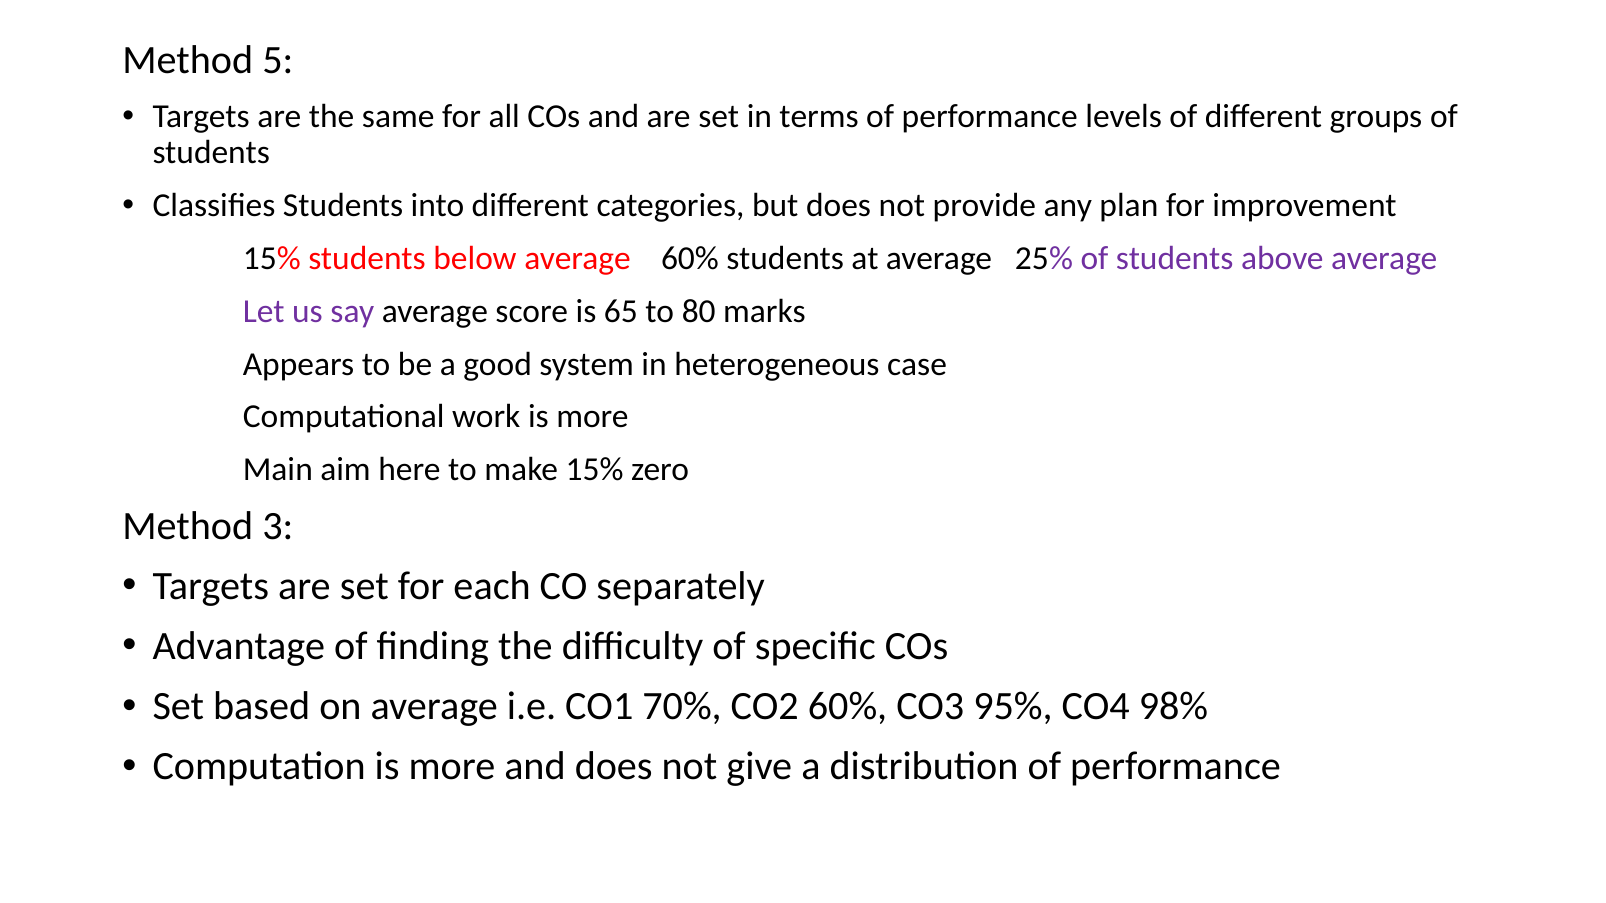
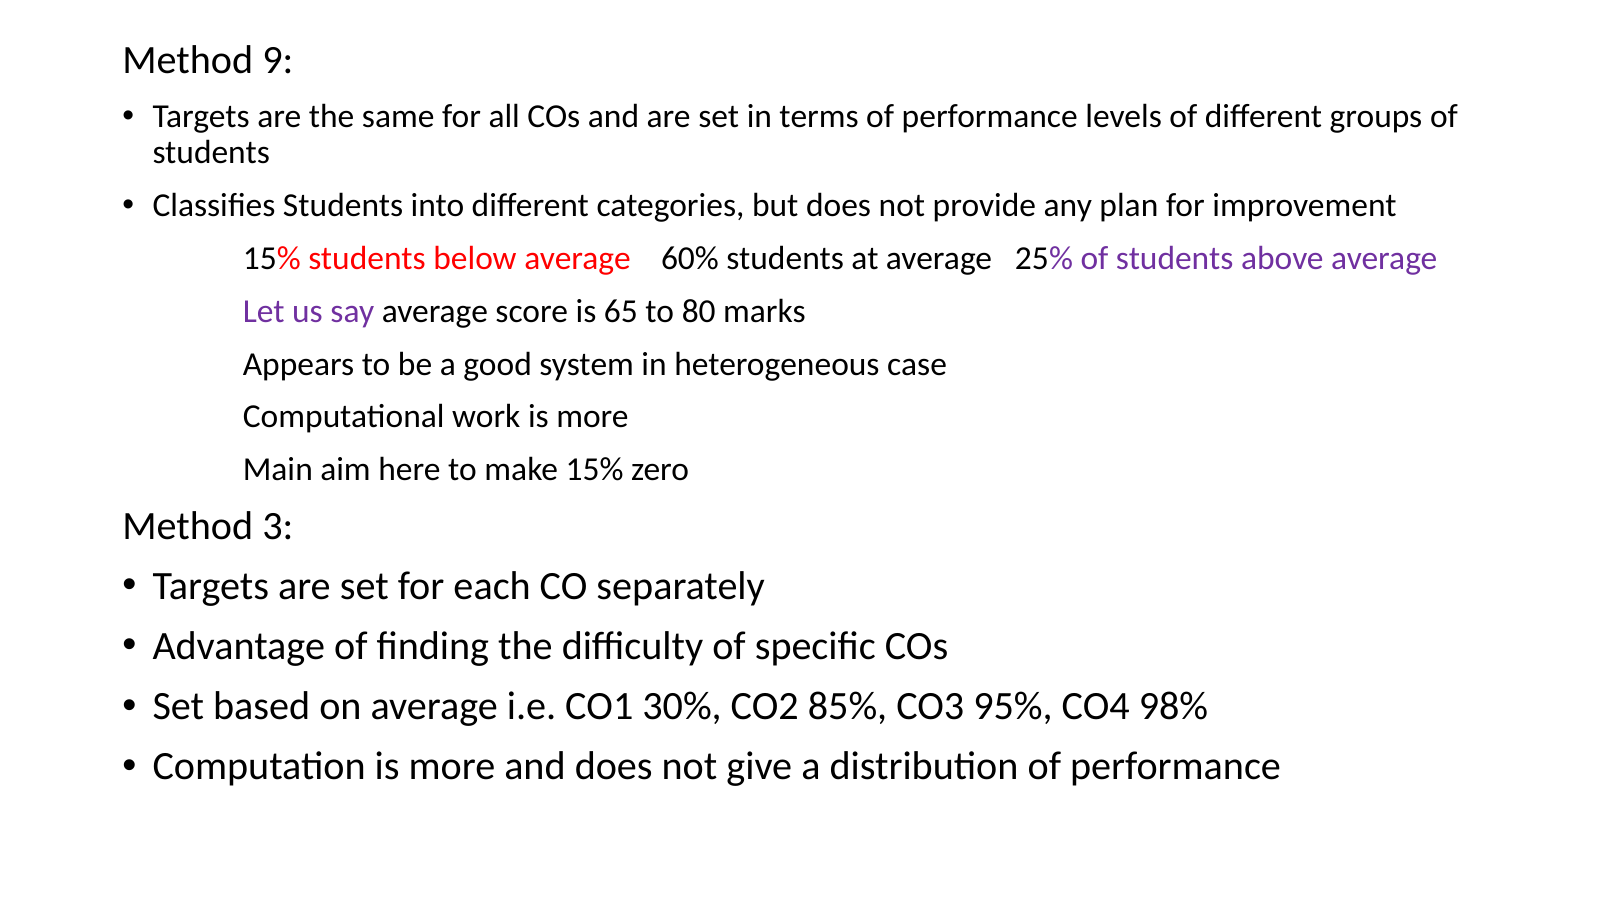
5: 5 -> 9 (278, 60)
70%: 70% -> 30% (682, 707)
CO2 60%: 60% -> 85% (848, 707)
